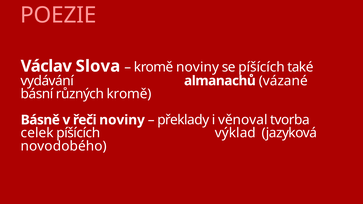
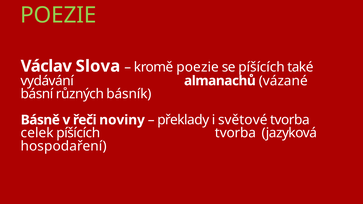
POEZIE colour: pink -> light green (58, 15)
kromě noviny: noviny -> poezie (198, 67)
různých kromě: kromě -> básník (129, 94)
věnoval: věnoval -> světové (243, 120)
píšících výklad: výklad -> tvorba (236, 133)
novodobého: novodobého -> hospodaření (64, 146)
